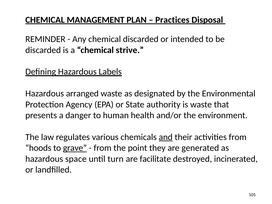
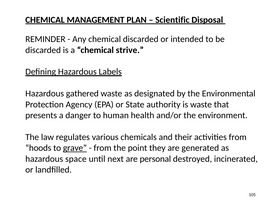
Practices: Practices -> Scientific (172, 20)
arranged: arranged -> gathered (82, 94)
and underline: present -> none (166, 137)
turn: turn -> next (116, 159)
facilitate: facilitate -> personal (155, 159)
